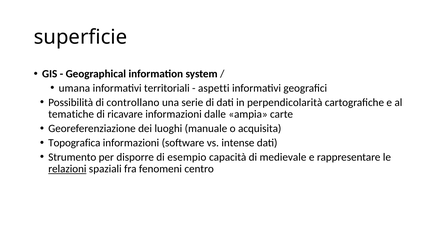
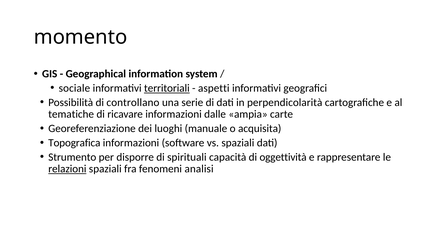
superficie: superficie -> momento (81, 37)
umana: umana -> sociale (74, 88)
territoriali underline: none -> present (167, 88)
vs intense: intense -> spaziali (238, 143)
esempio: esempio -> spirituali (187, 157)
medievale: medievale -> oggettività (283, 157)
centro: centro -> analisi (199, 169)
